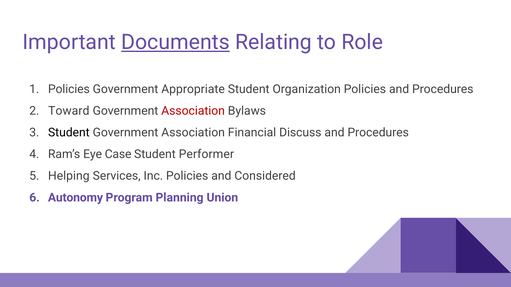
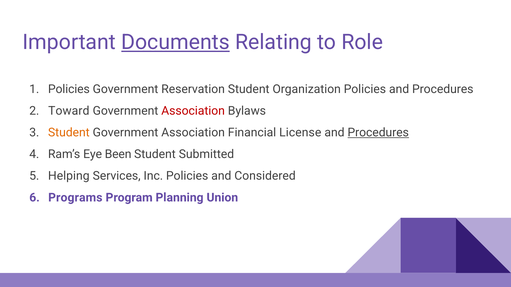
Appropriate: Appropriate -> Reservation (193, 89)
Student colour: black -> orange (69, 133)
Discuss: Discuss -> License (300, 133)
Procedures underline: none -> present (378, 133)
Case: Case -> Been (118, 154)
Performer: Performer -> Submitted (206, 154)
Autonomy: Autonomy -> Programs (75, 198)
